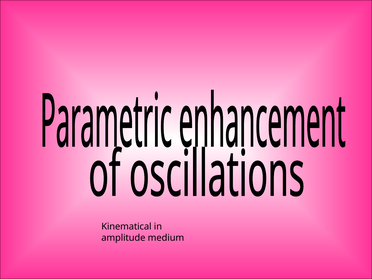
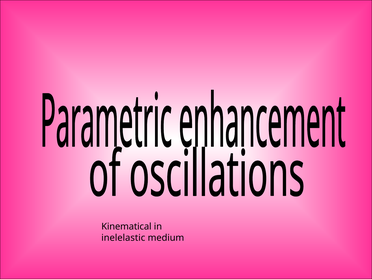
amplitude: amplitude -> inelelastic (123, 238)
